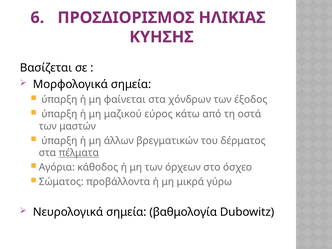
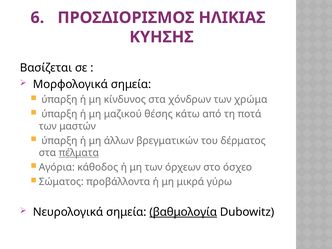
φαίνεται: φαίνεται -> κίνδυνος (125, 100)
έξοδος: έξοδος -> χρώμα (251, 100)
εύρος: εύρος -> θέσης (159, 114)
οστά: οστά -> ποτά (249, 114)
βαθμολογία underline: none -> present (183, 212)
